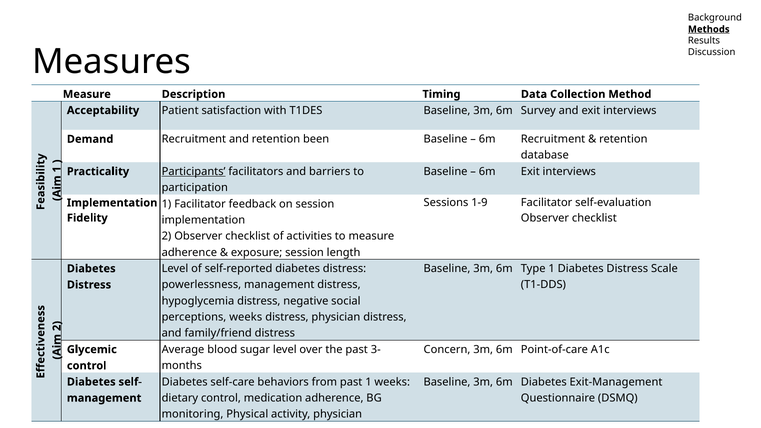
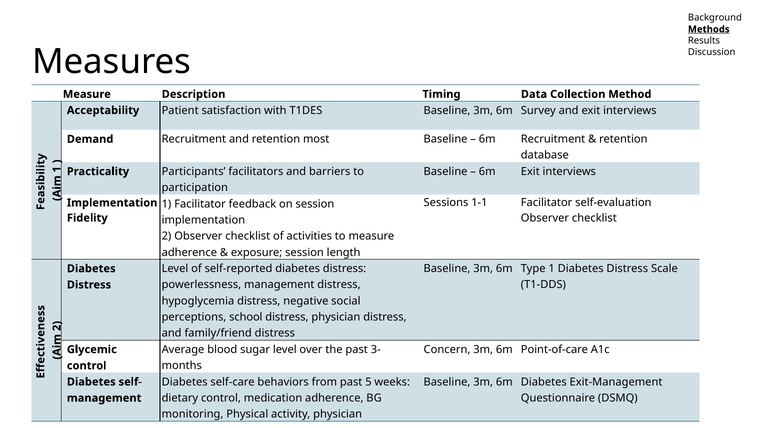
been: been -> most (316, 139)
Participants underline: present -> none (194, 172)
1-9: 1-9 -> 1-1 (479, 203)
perceptions weeks: weeks -> school (246, 317)
past 1: 1 -> 5 (368, 382)
